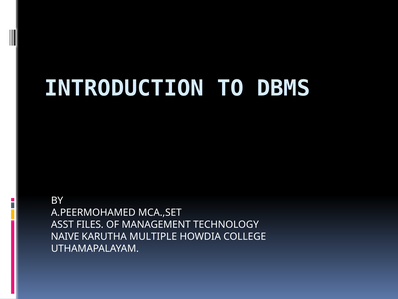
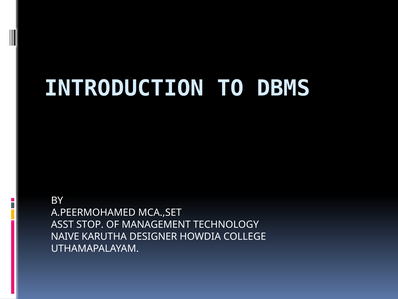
FILES: FILES -> STOP (90, 224)
MULTIPLE: MULTIPLE -> DESIGNER (153, 236)
